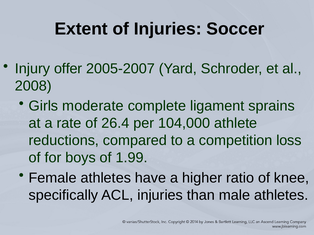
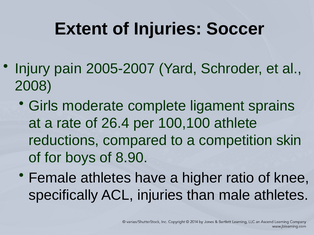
offer: offer -> pain (68, 69)
104,000: 104,000 -> 100,100 (184, 123)
loss: loss -> skin (289, 141)
1.99: 1.99 -> 8.90 (132, 158)
